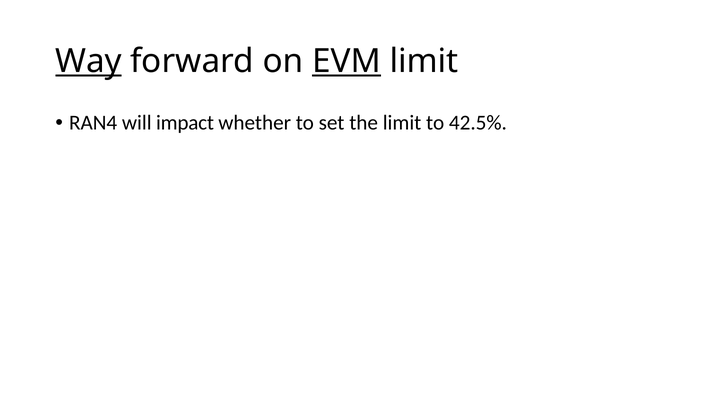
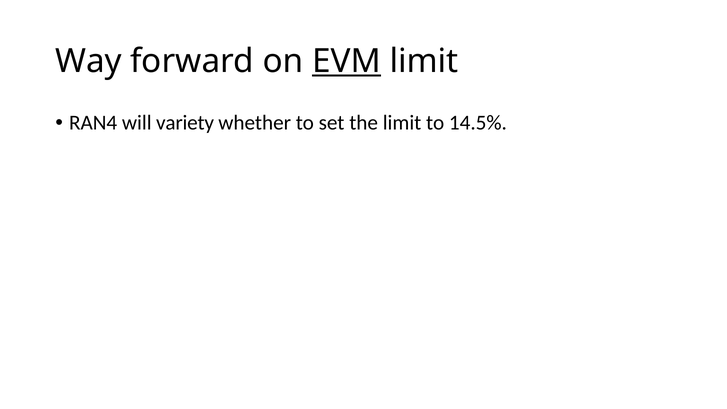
Way underline: present -> none (89, 61)
impact: impact -> variety (185, 123)
42.5%: 42.5% -> 14.5% (478, 123)
